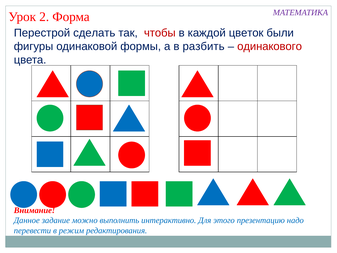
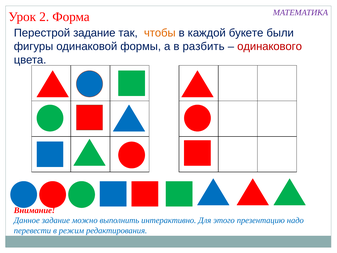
Перестрой сделать: сделать -> задание (94, 33)
чтобы colour: red -> orange (160, 33)
цветок: цветок -> букете (246, 33)
